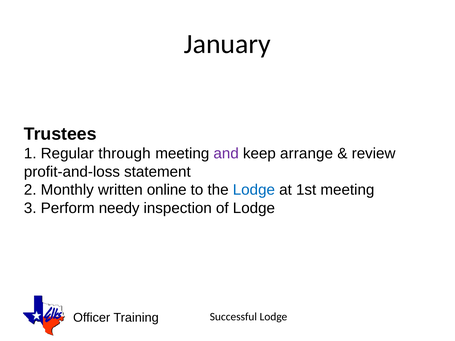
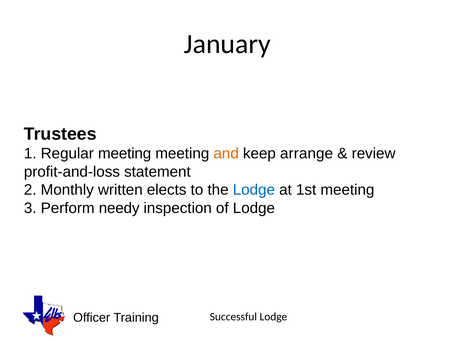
Regular through: through -> meeting (125, 154)
and colour: purple -> orange (226, 154)
online: online -> elects (167, 190)
